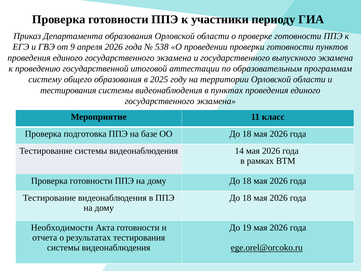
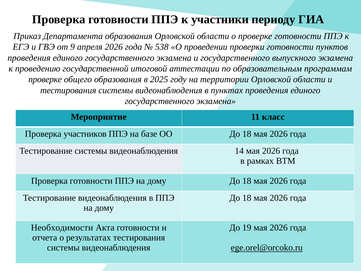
систему: систему -> проверке (45, 79)
подготовка: подготовка -> участников (85, 134)
